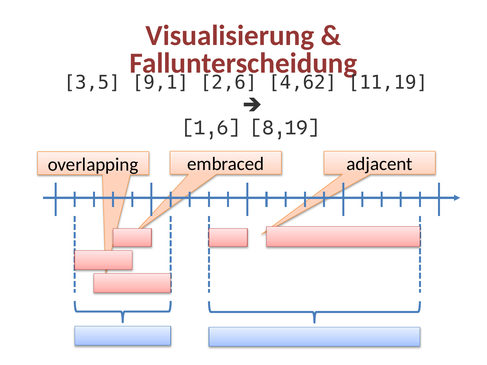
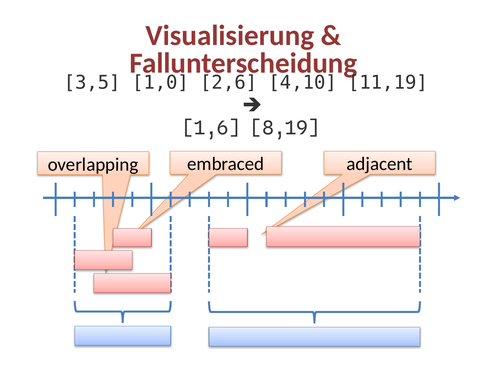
9,1: 9,1 -> 1,0 (160, 83)
4,62: 4,62 -> 4,10 (303, 83)
